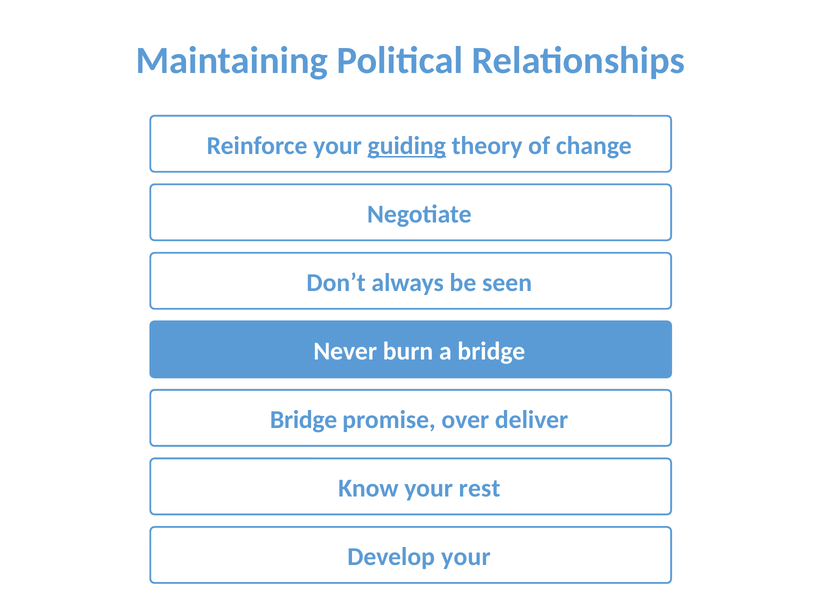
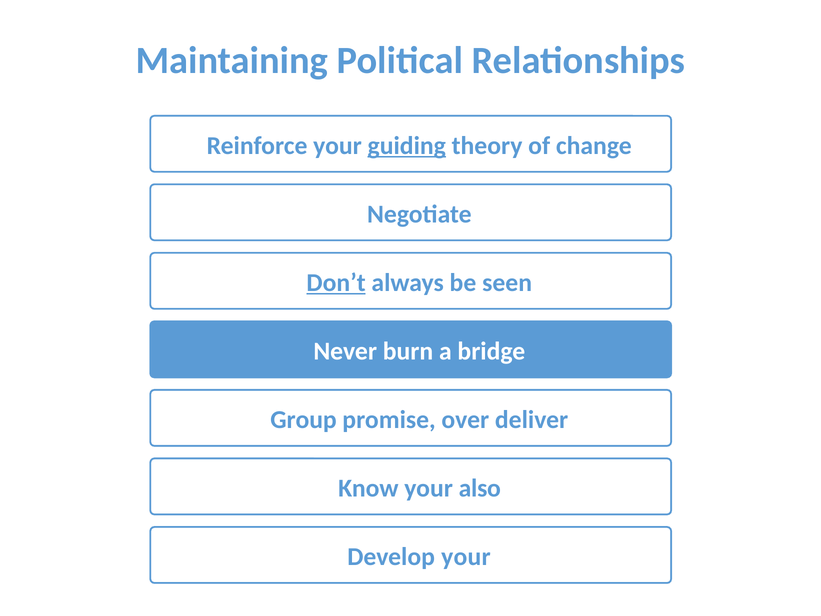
Don’t underline: none -> present (336, 282)
Bridge: Bridge -> Group (303, 419)
rest: rest -> also (480, 488)
